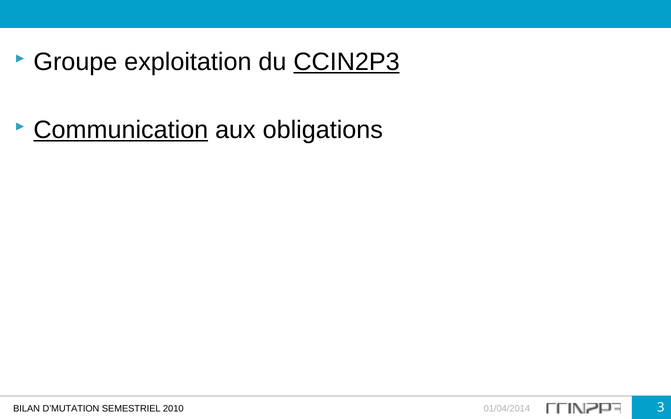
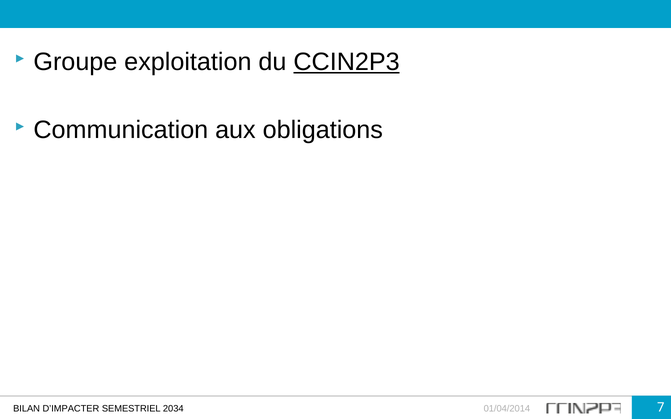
Communication underline: present -> none (121, 130)
D’MUTATION: D’MUTATION -> D’IMPACTER (71, 409)
2010: 2010 -> 2034 (173, 409)
3: 3 -> 7 (661, 408)
